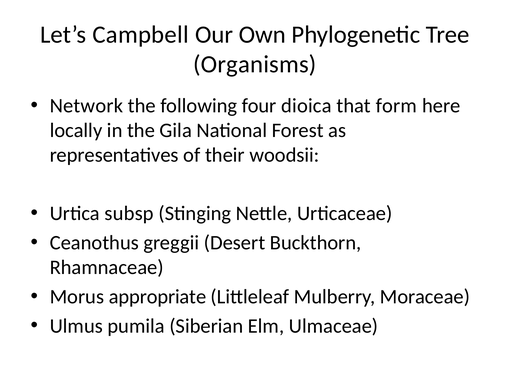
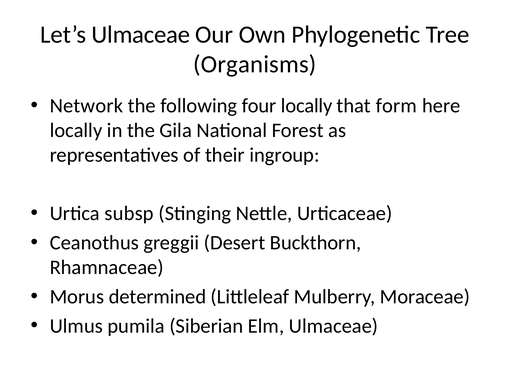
Let’s Campbell: Campbell -> Ulmaceae (141, 34)
four dioica: dioica -> locally (307, 106)
woodsii: woodsii -> ingroup (284, 155)
appropriate: appropriate -> determined (157, 296)
